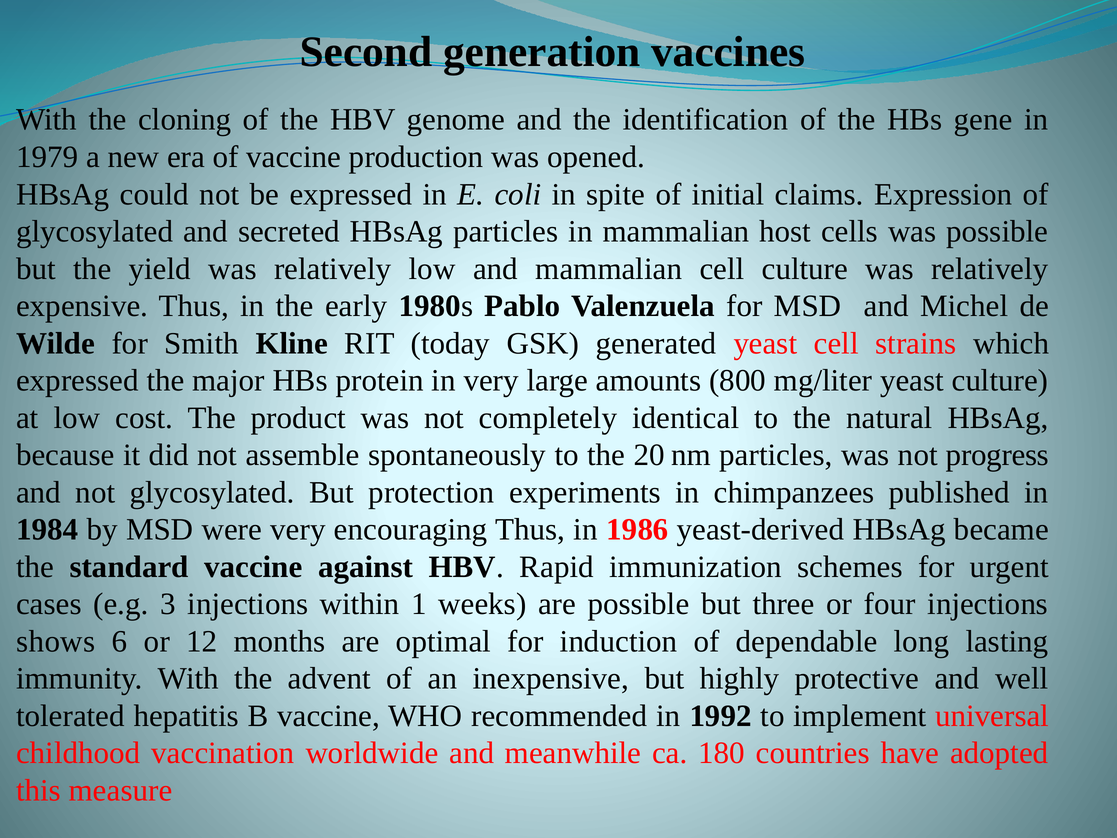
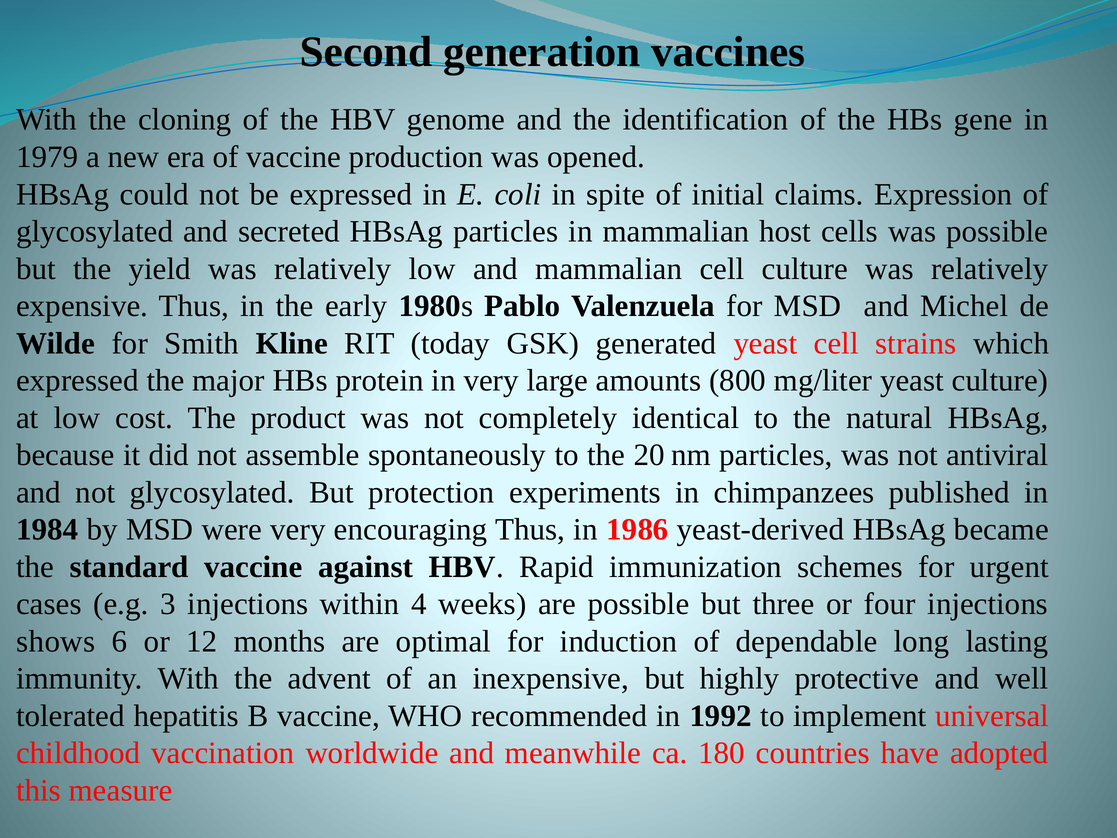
progress: progress -> antiviral (997, 455)
1: 1 -> 4 (419, 604)
